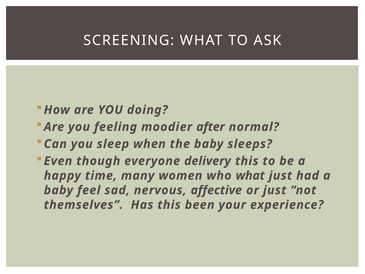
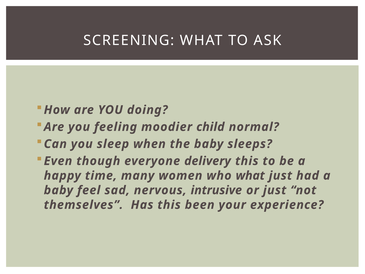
after: after -> child (210, 127)
affective: affective -> intrusive (216, 190)
